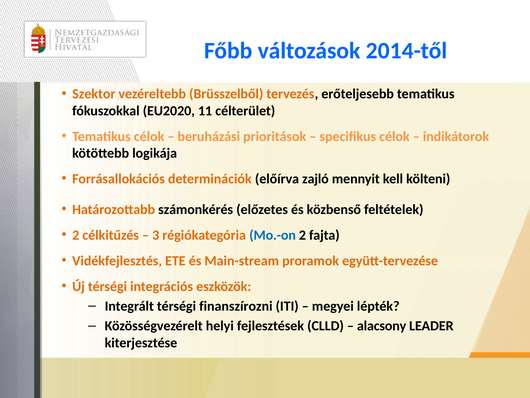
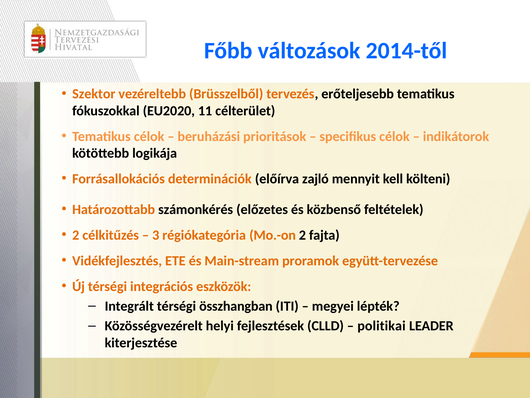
Mo.-on colour: blue -> orange (273, 235)
finanszírozni: finanszírozni -> összhangban (236, 306)
alacsony: alacsony -> politikai (381, 326)
